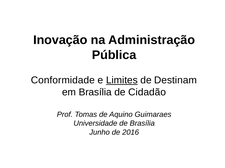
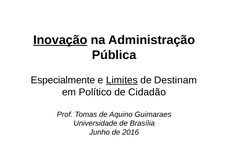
Inovação underline: none -> present (60, 40)
Conformidade: Conformidade -> Especialmente (63, 81)
em Brasília: Brasília -> Político (95, 93)
